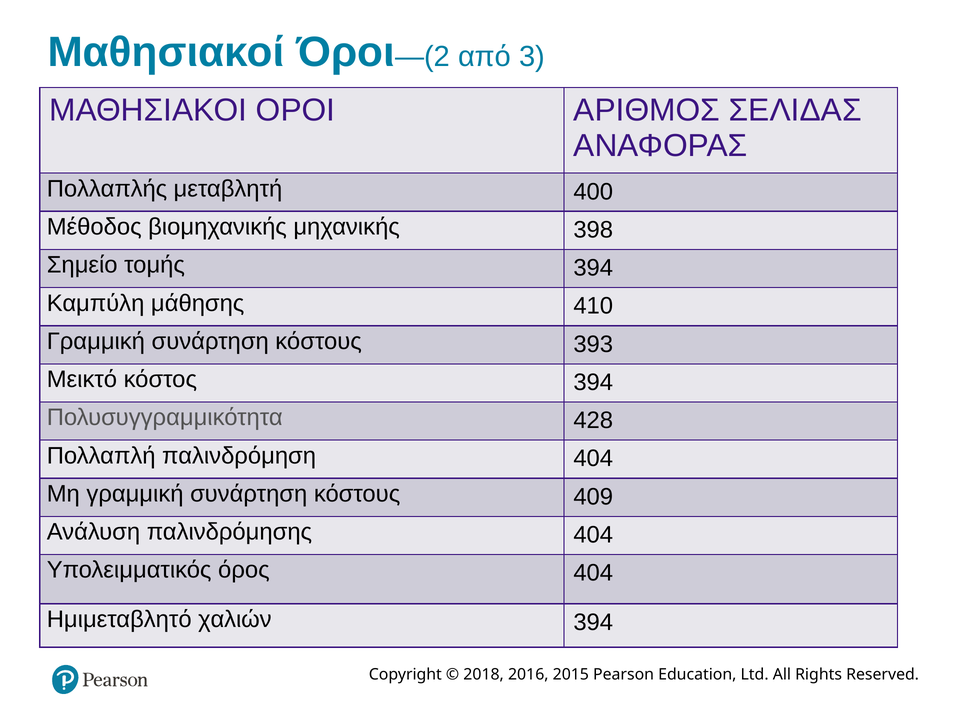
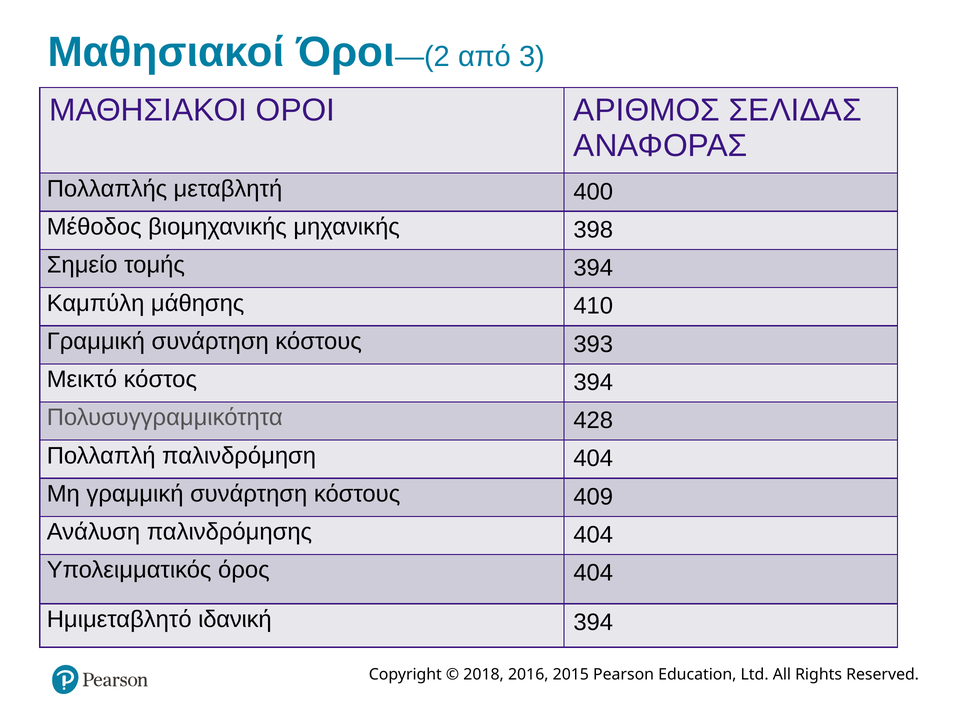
χαλιών: χαλιών -> ιδανική (235, 619)
